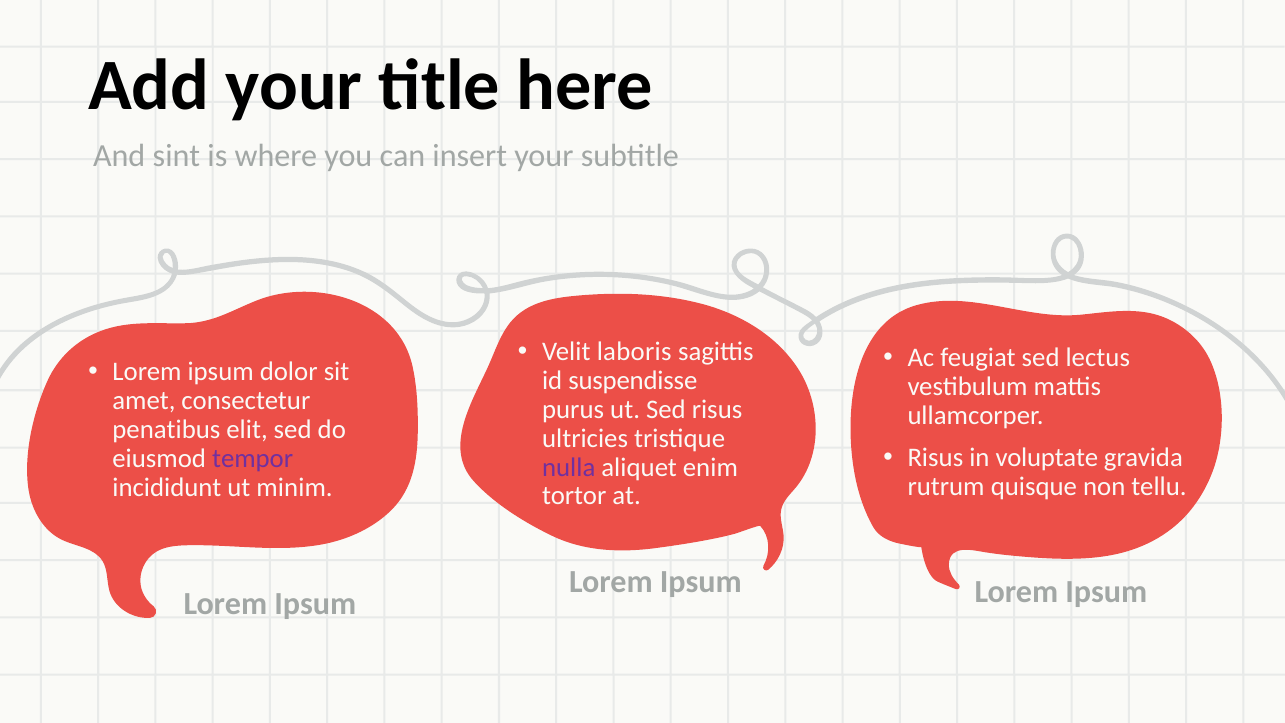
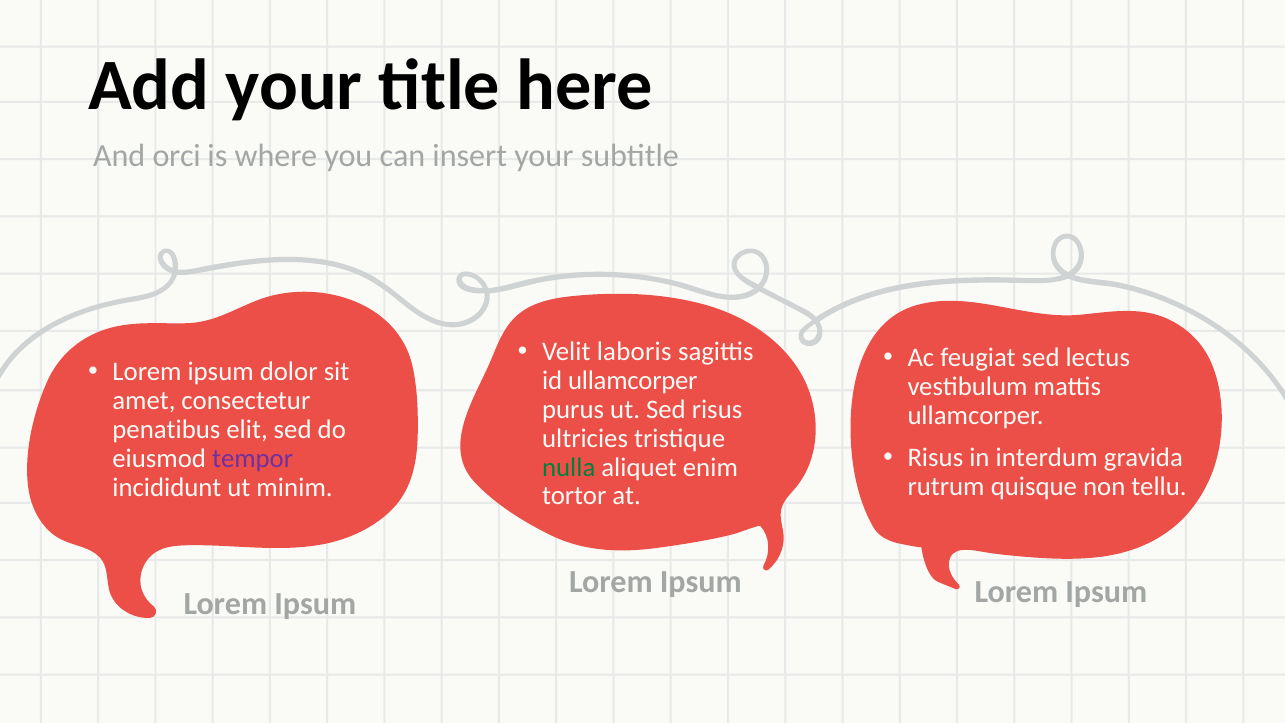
sint: sint -> orci (177, 156)
id suspendisse: suspendisse -> ullamcorper (633, 380)
voluptate: voluptate -> interdum (1047, 458)
nulla colour: purple -> green (569, 467)
